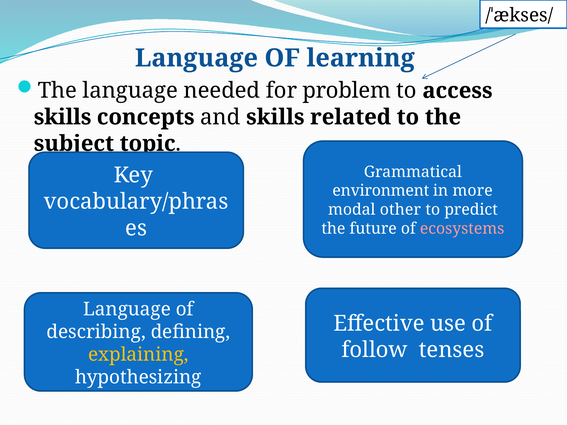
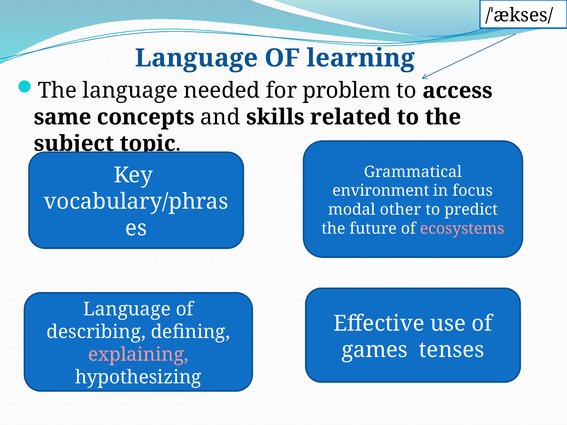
skills: skills -> same (63, 117)
more: more -> focus (473, 191)
follow: follow -> games (375, 350)
explaining colour: yellow -> pink (138, 355)
